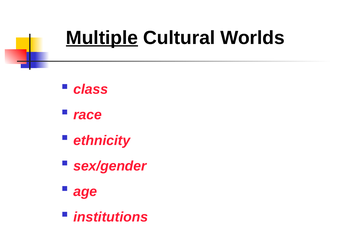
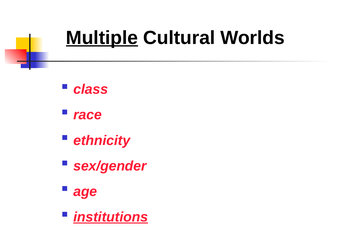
institutions underline: none -> present (111, 217)
